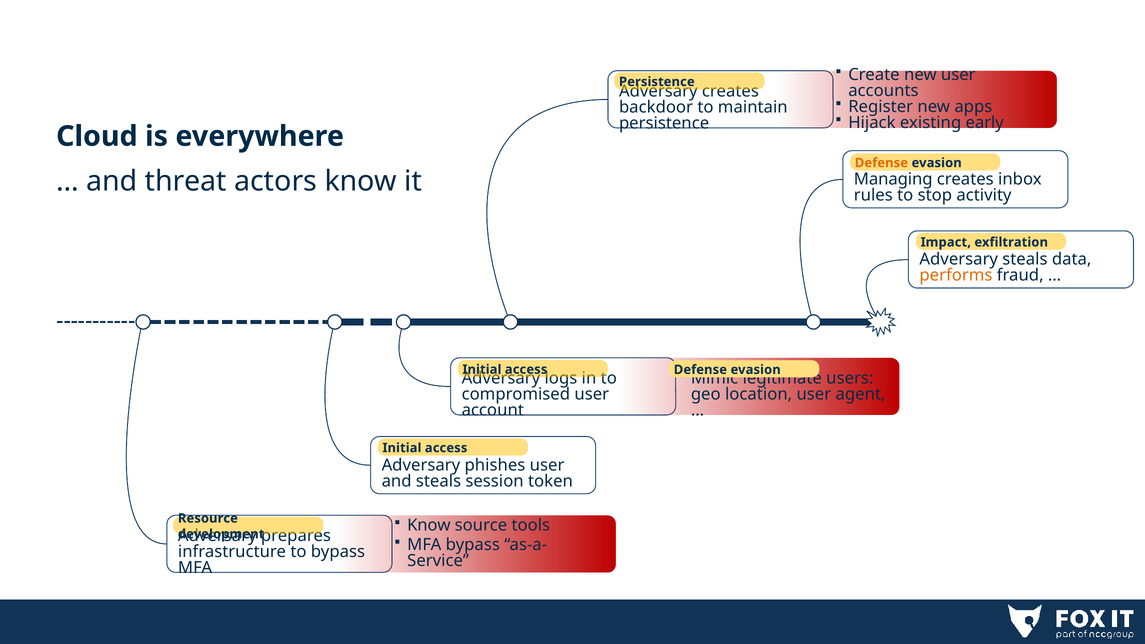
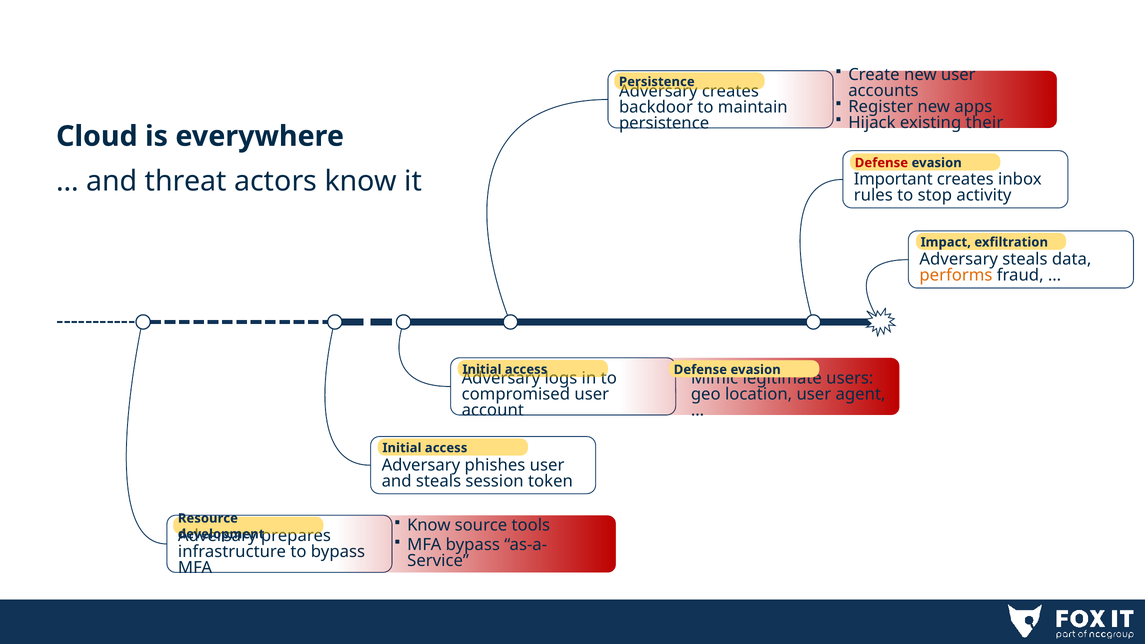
early: early -> their (985, 123)
Defense colour: orange -> red (881, 163)
Managing: Managing -> Important (893, 179)
